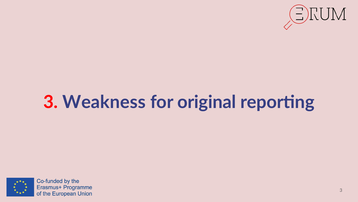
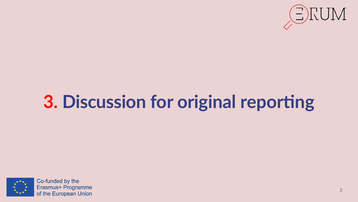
Weakness: Weakness -> Discussion (104, 102)
